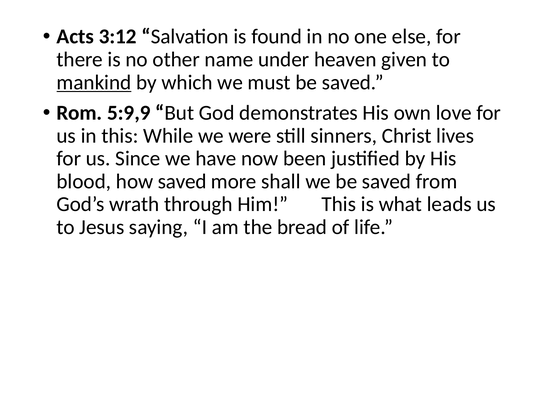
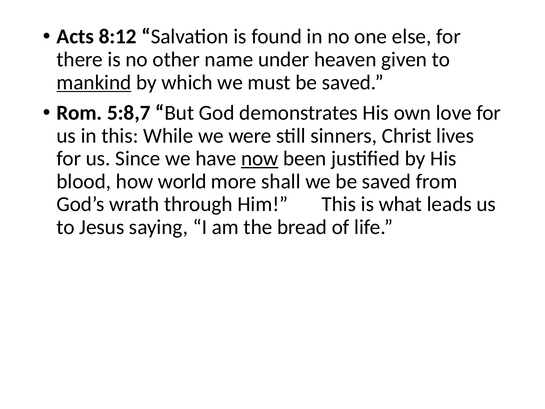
3:12: 3:12 -> 8:12 (118, 37)
5:9,9: 5:9,9 -> 5:8,7 (129, 113)
now underline: none -> present (260, 158)
how saved: saved -> world (182, 181)
